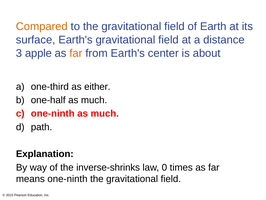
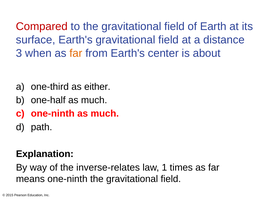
Compared colour: orange -> red (42, 26)
apple: apple -> when (38, 53)
inverse-shrinks: inverse-shrinks -> inverse-relates (108, 167)
0: 0 -> 1 (164, 167)
